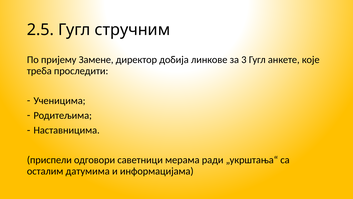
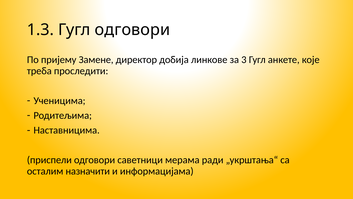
2.5: 2.5 -> 1.3 (40, 30)
Гугл стручним: стручним -> одговори (132, 30)
датумима: датумима -> назначити (88, 171)
